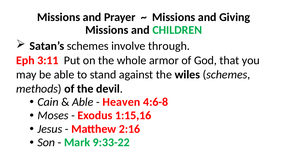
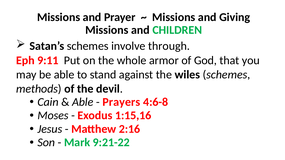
3:11: 3:11 -> 9:11 (48, 60)
Heaven: Heaven -> Prayers (121, 102)
9:33-22: 9:33-22 -> 9:21-22 (111, 143)
